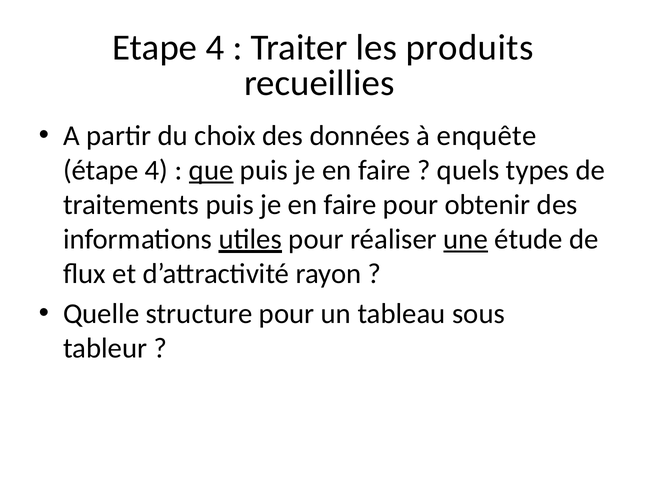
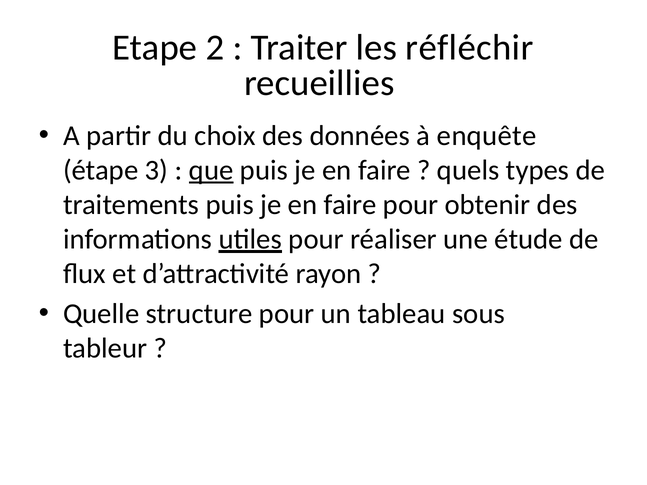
Etape 4: 4 -> 2 (215, 48)
produits: produits -> réfléchir (469, 48)
étape 4: 4 -> 3 (157, 170)
une underline: present -> none (466, 239)
